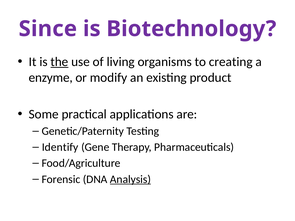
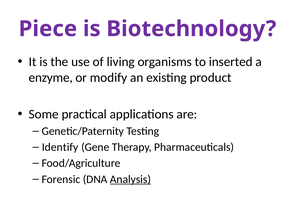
Since: Since -> Piece (48, 29)
the underline: present -> none (59, 62)
creating: creating -> inserted (231, 62)
